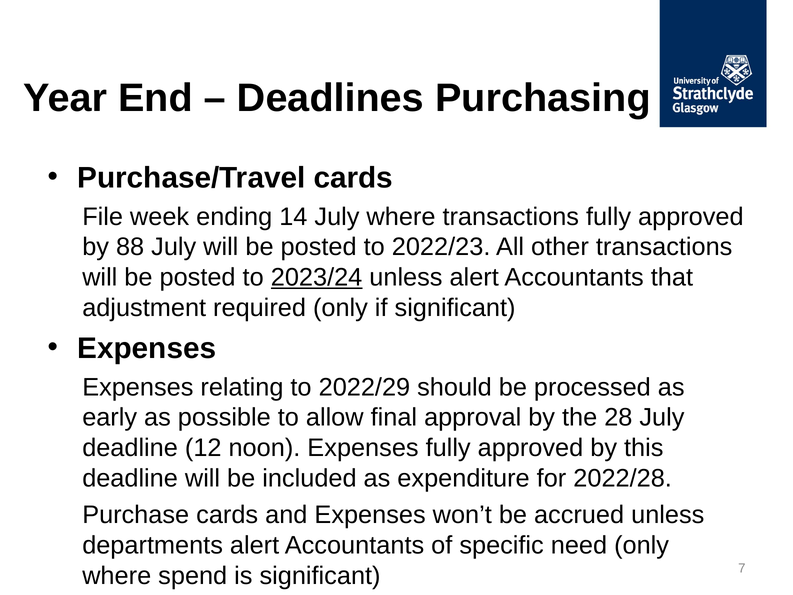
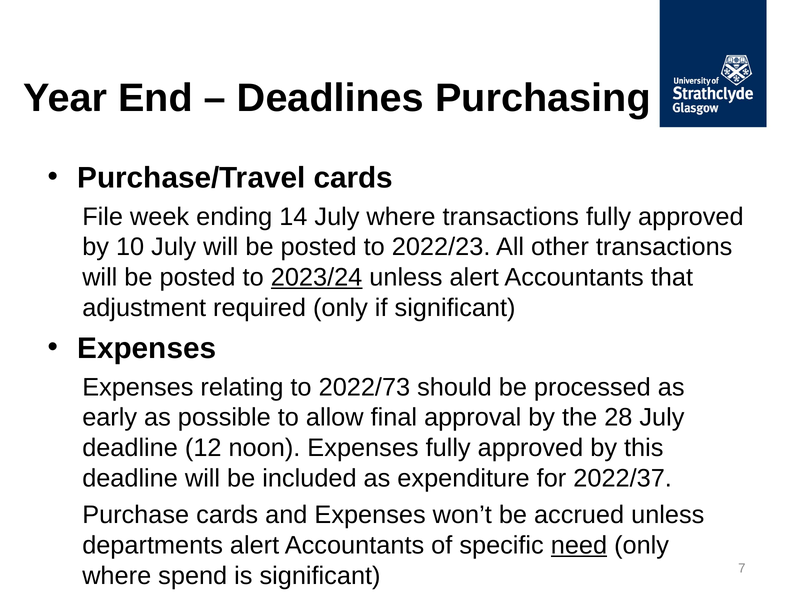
88: 88 -> 10 (130, 247)
2022/29: 2022/29 -> 2022/73 (364, 387)
2022/28: 2022/28 -> 2022/37 (623, 478)
need underline: none -> present (579, 545)
